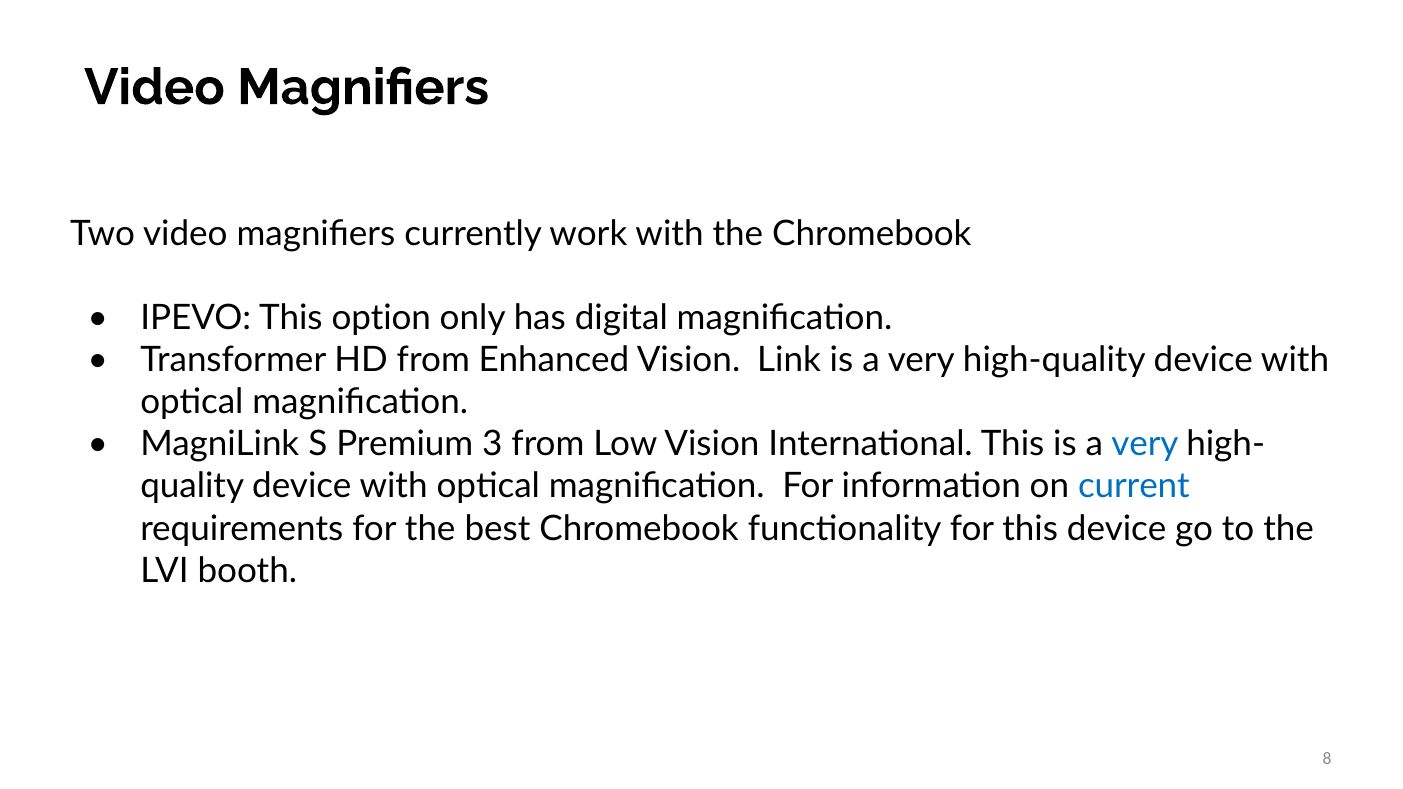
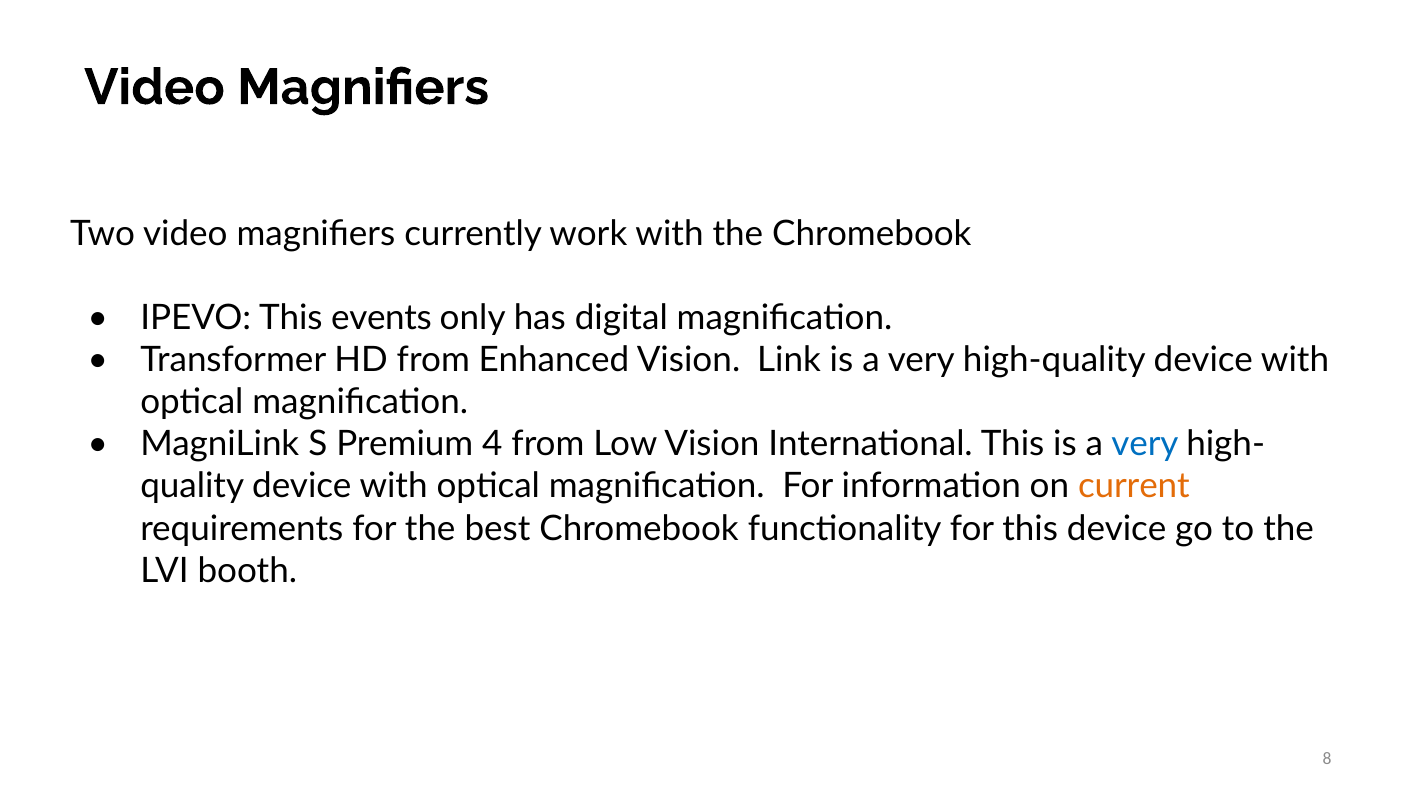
option: option -> events (381, 318)
3: 3 -> 4 (492, 444)
current colour: blue -> orange (1134, 486)
